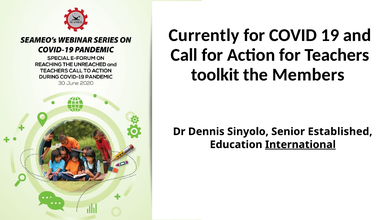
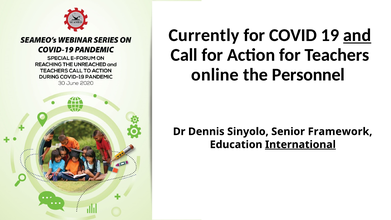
and underline: none -> present (357, 35)
toolkit: toolkit -> online (215, 75)
Members: Members -> Personnel (308, 75)
Established: Established -> Framework (340, 132)
